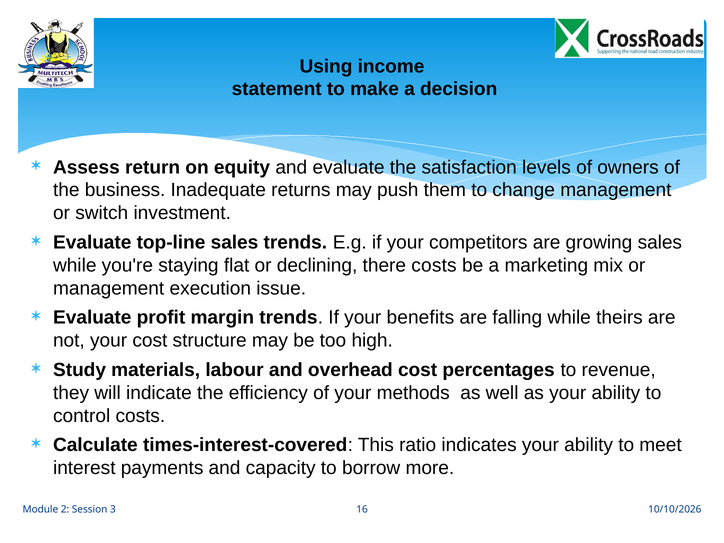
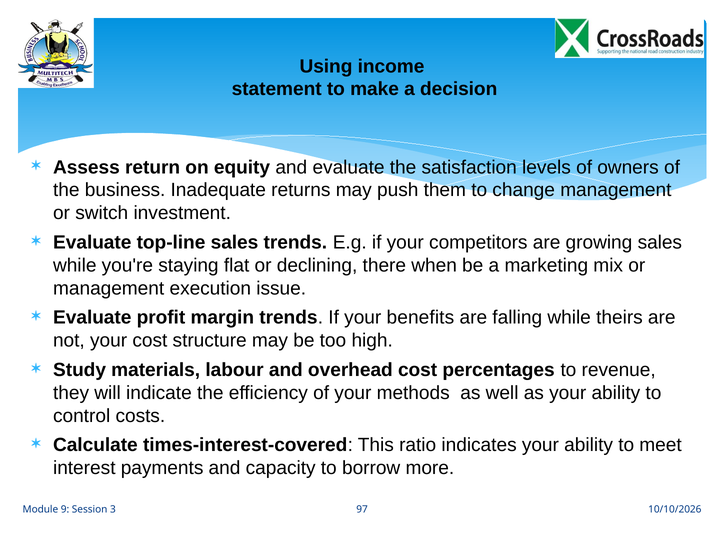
there costs: costs -> when (434, 265)
2: 2 -> 9 (65, 509)
16: 16 -> 97 (362, 509)
